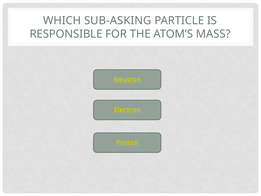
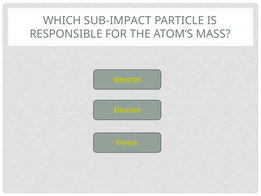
SUB-ASKING: SUB-ASKING -> SUB-IMPACT (118, 21)
